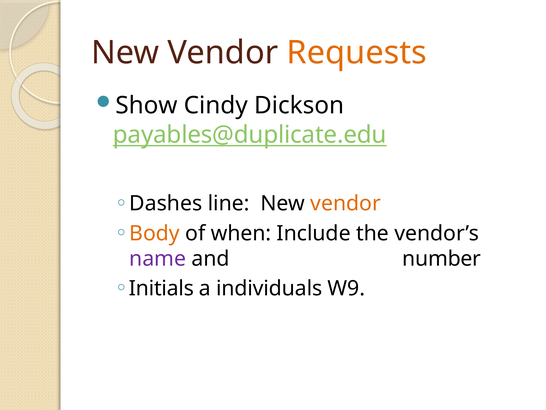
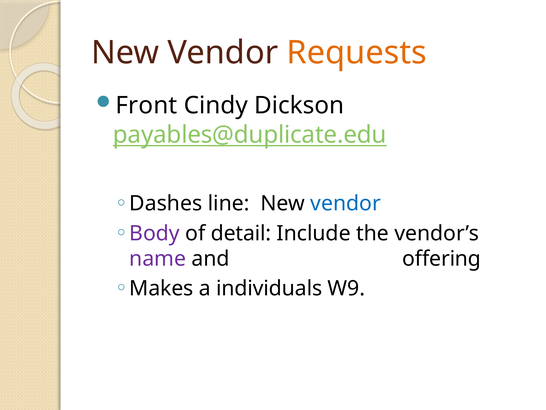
Show: Show -> Front (146, 105)
vendor colour: orange -> blue (346, 203)
Body colour: orange -> purple (155, 233)
when: when -> detail (241, 233)
number: number -> offering (442, 259)
Initials: Initials -> Makes (161, 288)
